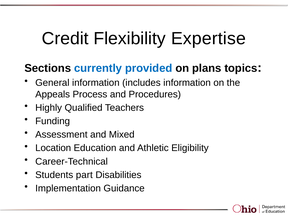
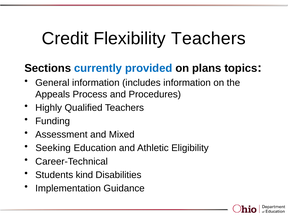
Flexibility Expertise: Expertise -> Teachers (208, 38)
Location: Location -> Seeking (53, 148)
part: part -> kind (84, 175)
